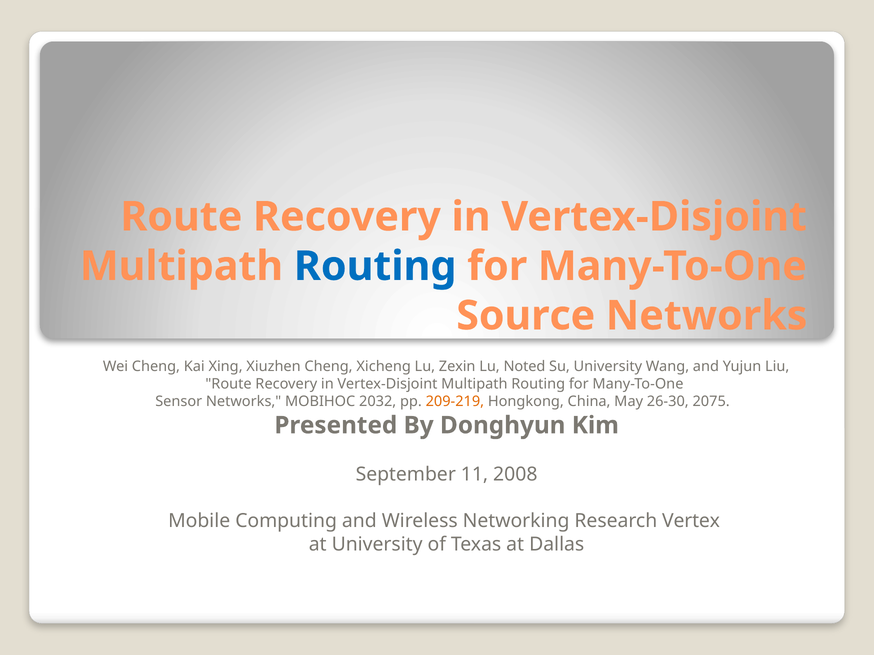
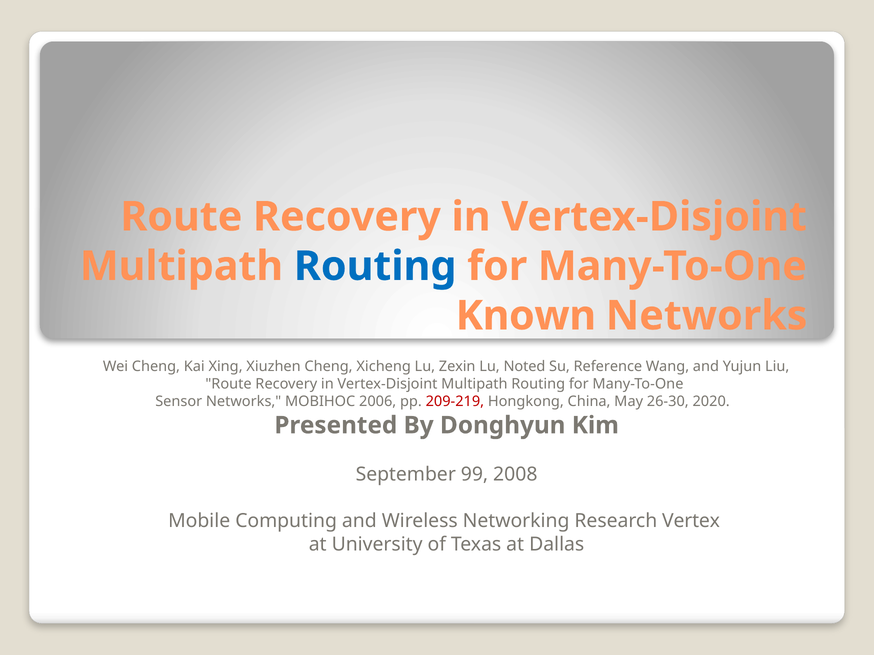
Source: Source -> Known (526, 316)
Su University: University -> Reference (608, 367)
2032: 2032 -> 2006 (378, 402)
209-219 colour: orange -> red (455, 402)
2075: 2075 -> 2020 (711, 402)
11: 11 -> 99 (474, 475)
